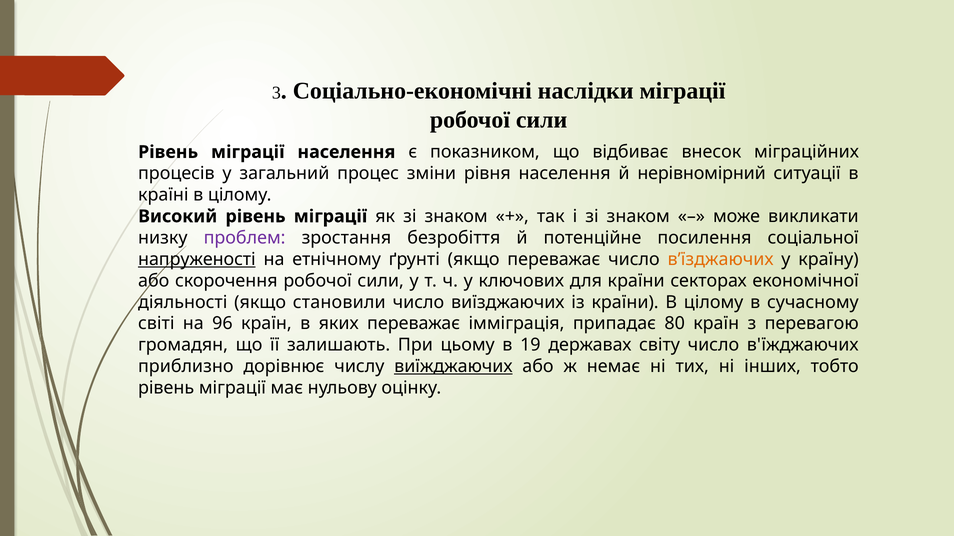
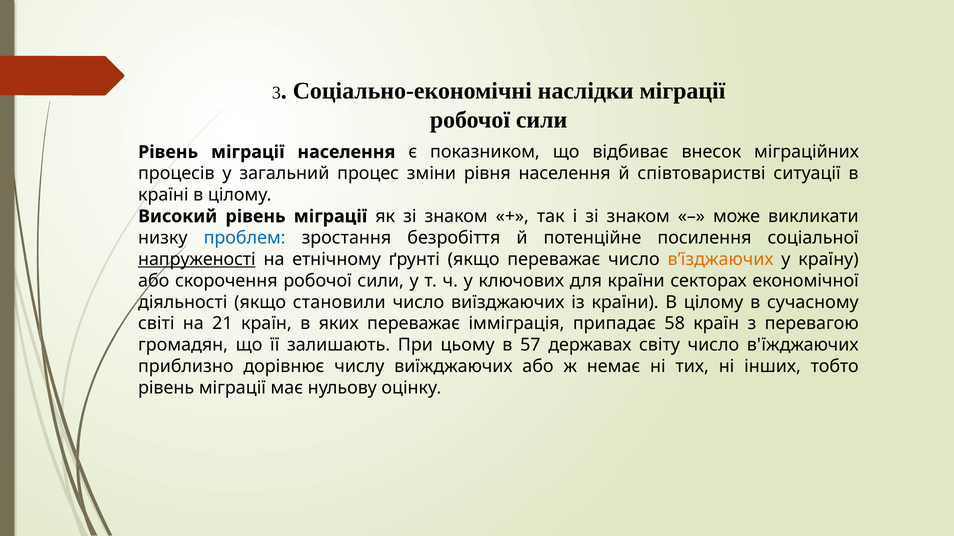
нерівномірний: нерівномірний -> співтоваристві (701, 174)
проблем colour: purple -> blue (245, 238)
96: 96 -> 21 (222, 324)
80: 80 -> 58 (675, 324)
19: 19 -> 57 (530, 345)
виїжджаючих underline: present -> none (453, 367)
